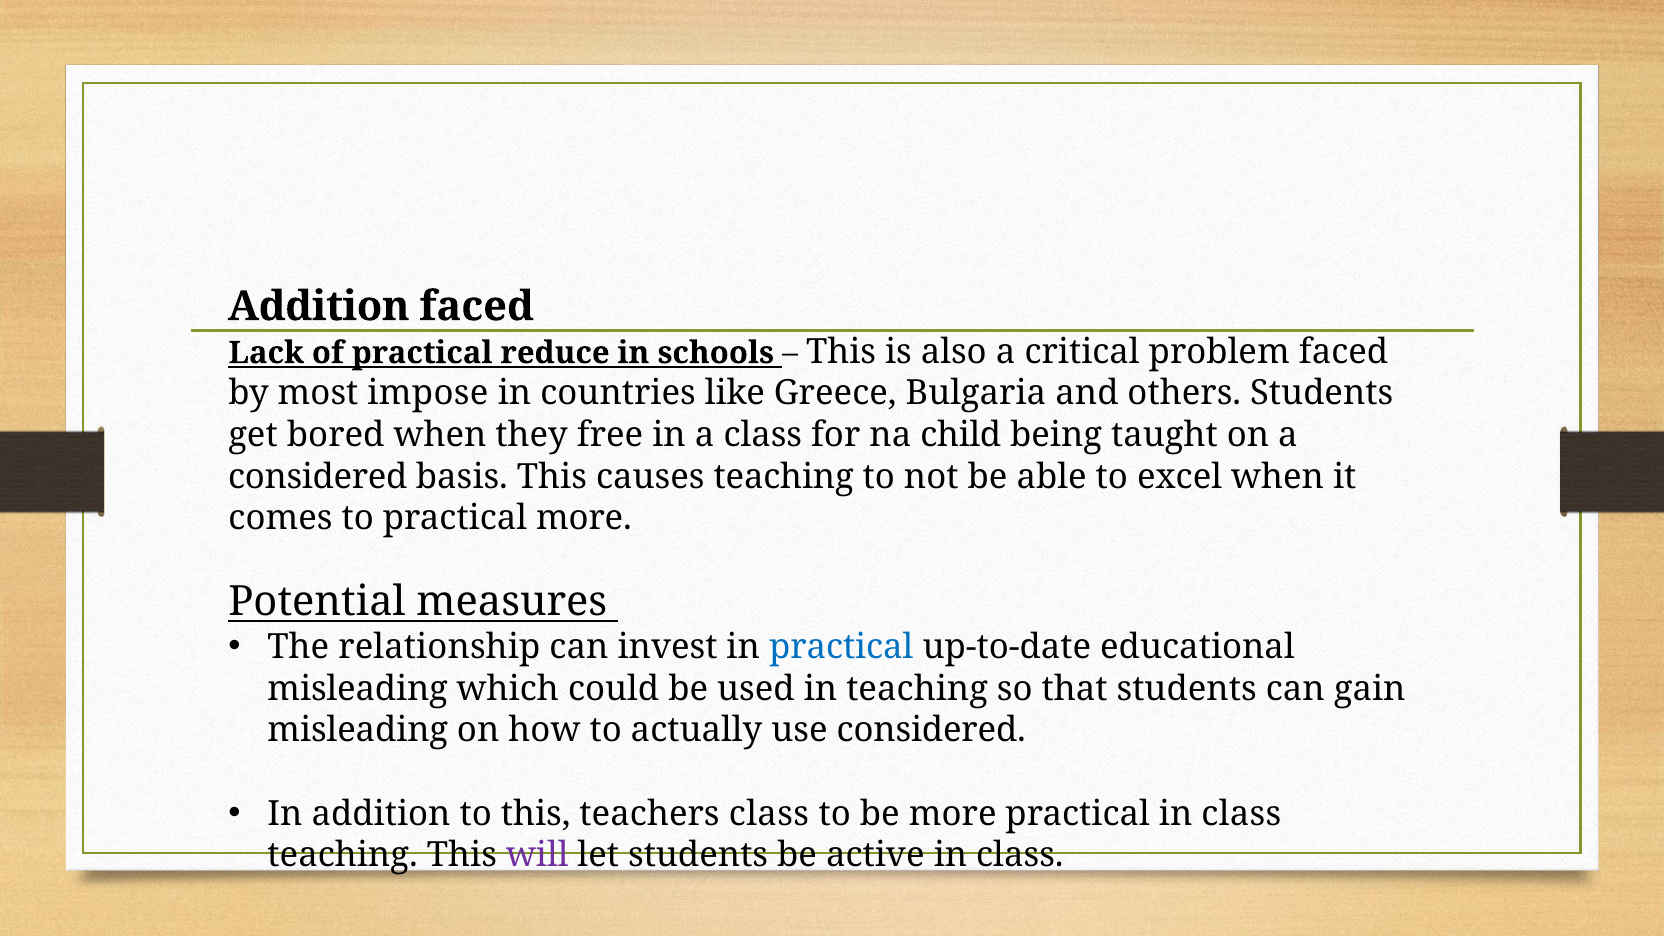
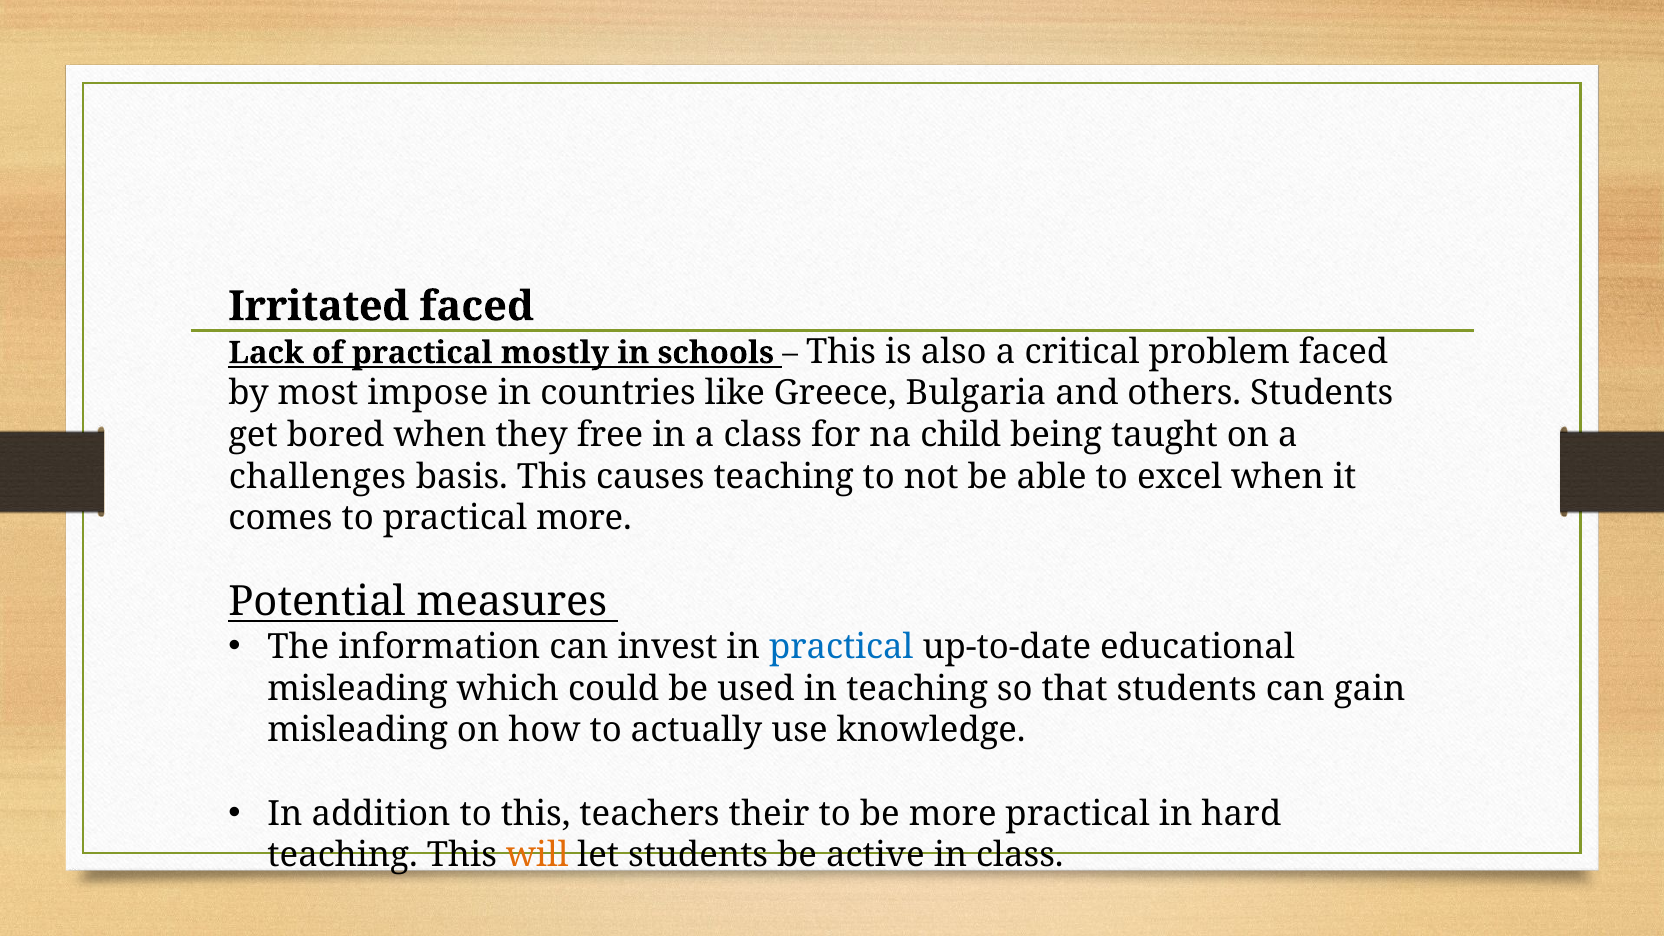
Addition: Addition -> Irritated (319, 306)
reduce: reduce -> mostly (555, 353)
considered: considered -> challenges (317, 477)
relationship: relationship -> information (439, 647)
use considered: considered -> knowledge (931, 730)
teachers class: class -> their (769, 814)
practical in class: class -> hard (1241, 814)
will colour: purple -> orange (537, 855)
